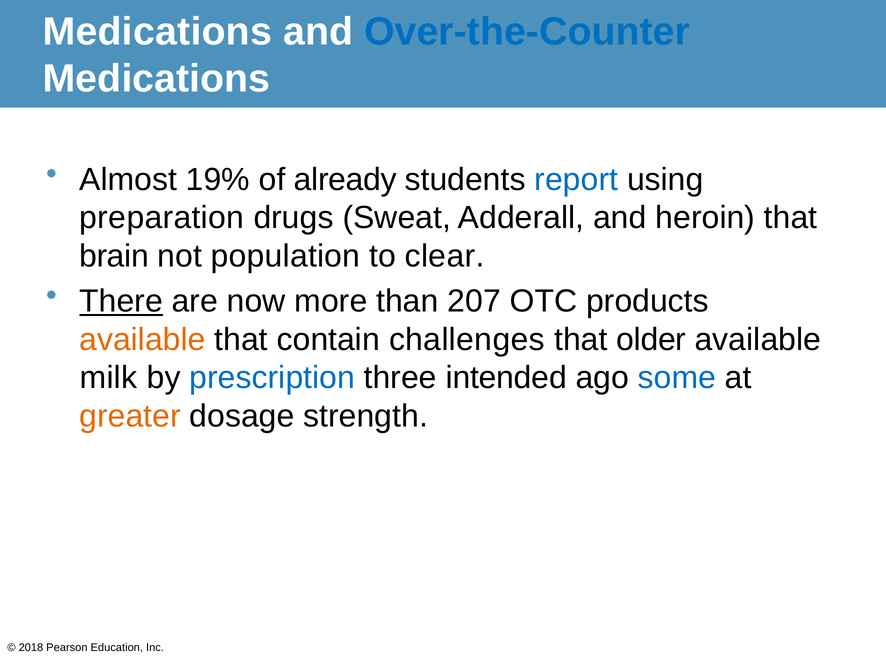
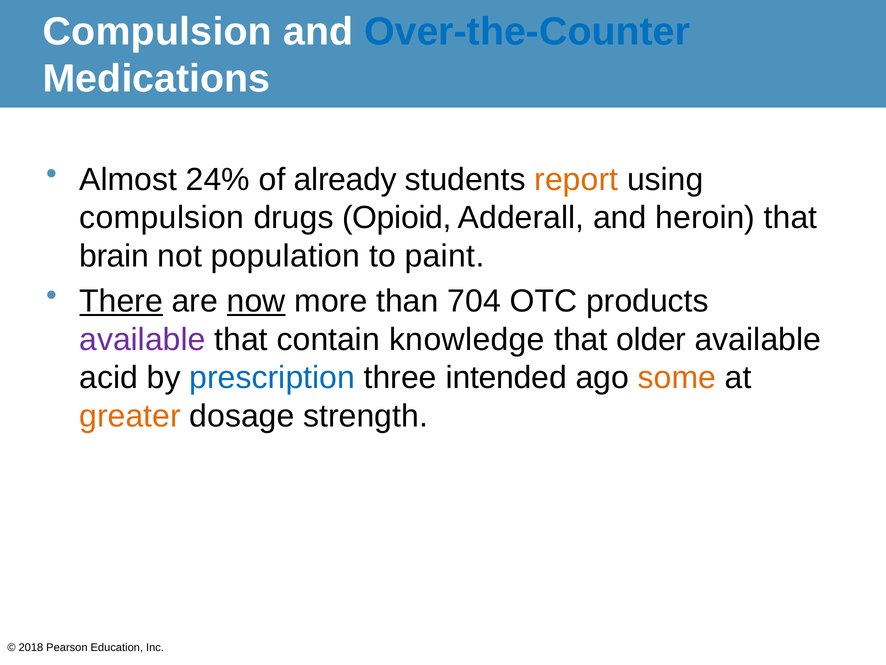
Medications: Medications -> Compulsion (157, 32)
19%: 19% -> 24% (218, 179)
report colour: blue -> orange (576, 179)
preparation: preparation -> compulsion (162, 218)
Sweat: Sweat -> Opioid (397, 218)
clear: clear -> paint (445, 256)
now underline: none -> present (256, 301)
207: 207 -> 704 (474, 301)
available colour: orange -> purple (142, 339)
challenges: challenges -> knowledge (467, 339)
milk: milk -> acid (109, 378)
some colour: blue -> orange (677, 378)
